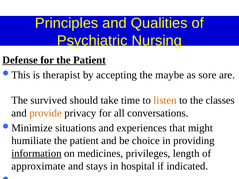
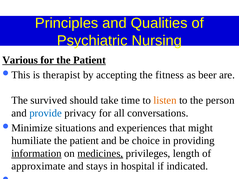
Defense: Defense -> Various (20, 60)
maybe: maybe -> fitness (170, 75)
sore: sore -> beer (207, 75)
classes: classes -> person (220, 100)
provide colour: orange -> blue (46, 113)
medicines underline: none -> present (100, 154)
